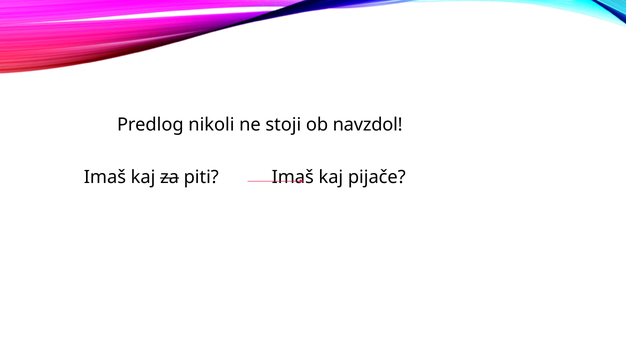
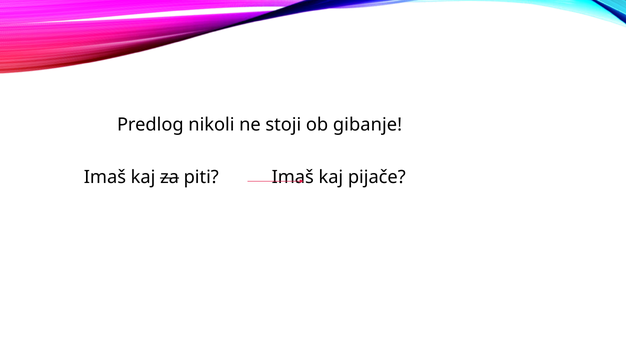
navzdol: navzdol -> gibanje (368, 125)
